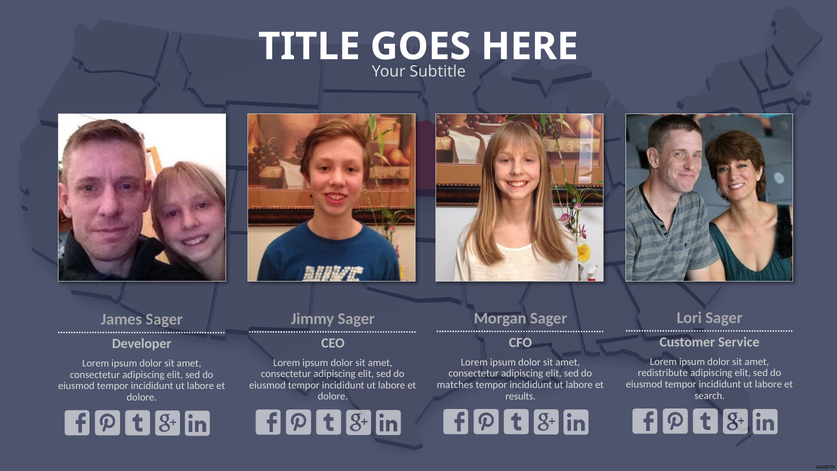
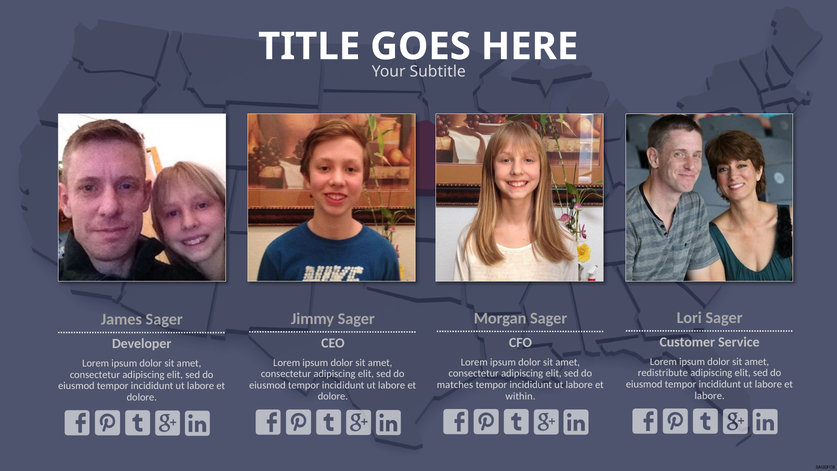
search: search -> labore (710, 395)
results: results -> within (520, 396)
